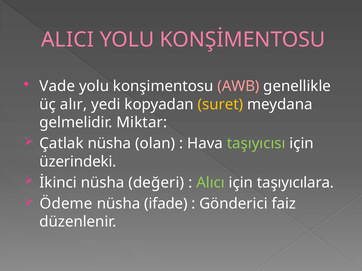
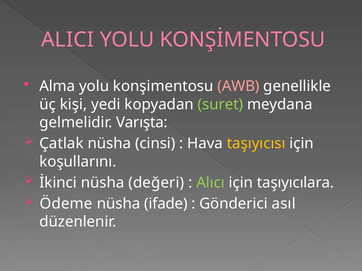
Vade: Vade -> Alma (57, 86)
alır: alır -> kişi (74, 105)
suret colour: yellow -> light green (220, 105)
Miktar: Miktar -> Varışta (142, 123)
olan: olan -> cinsi (155, 144)
taşıyıcısı colour: light green -> yellow (256, 144)
üzerindeki: üzerindeki -> koşullarını (78, 162)
faiz: faiz -> asıl (284, 204)
